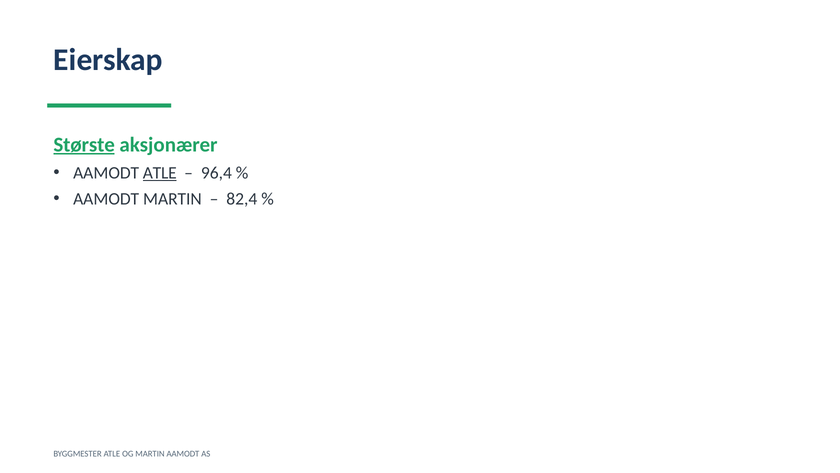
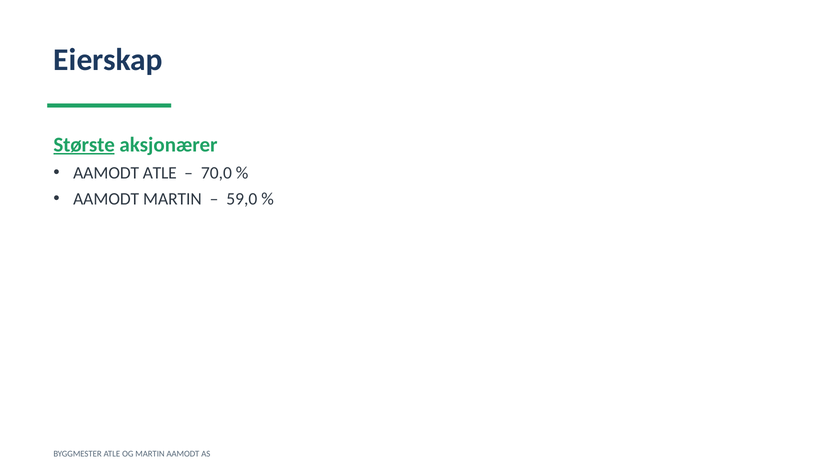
ATLE underline: present -> none (160, 173)
96,4: 96,4 -> 70,0 (216, 173)
82,4: 82,4 -> 59,0 (242, 199)
